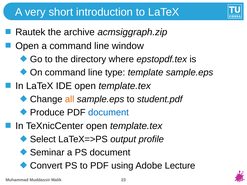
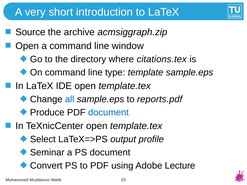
Rautek: Rautek -> Source (30, 32)
epstopdf.tex: epstopdf.tex -> citations.tex (162, 59)
all colour: orange -> blue (70, 99)
student.pdf: student.pdf -> reports.pdf (160, 99)
